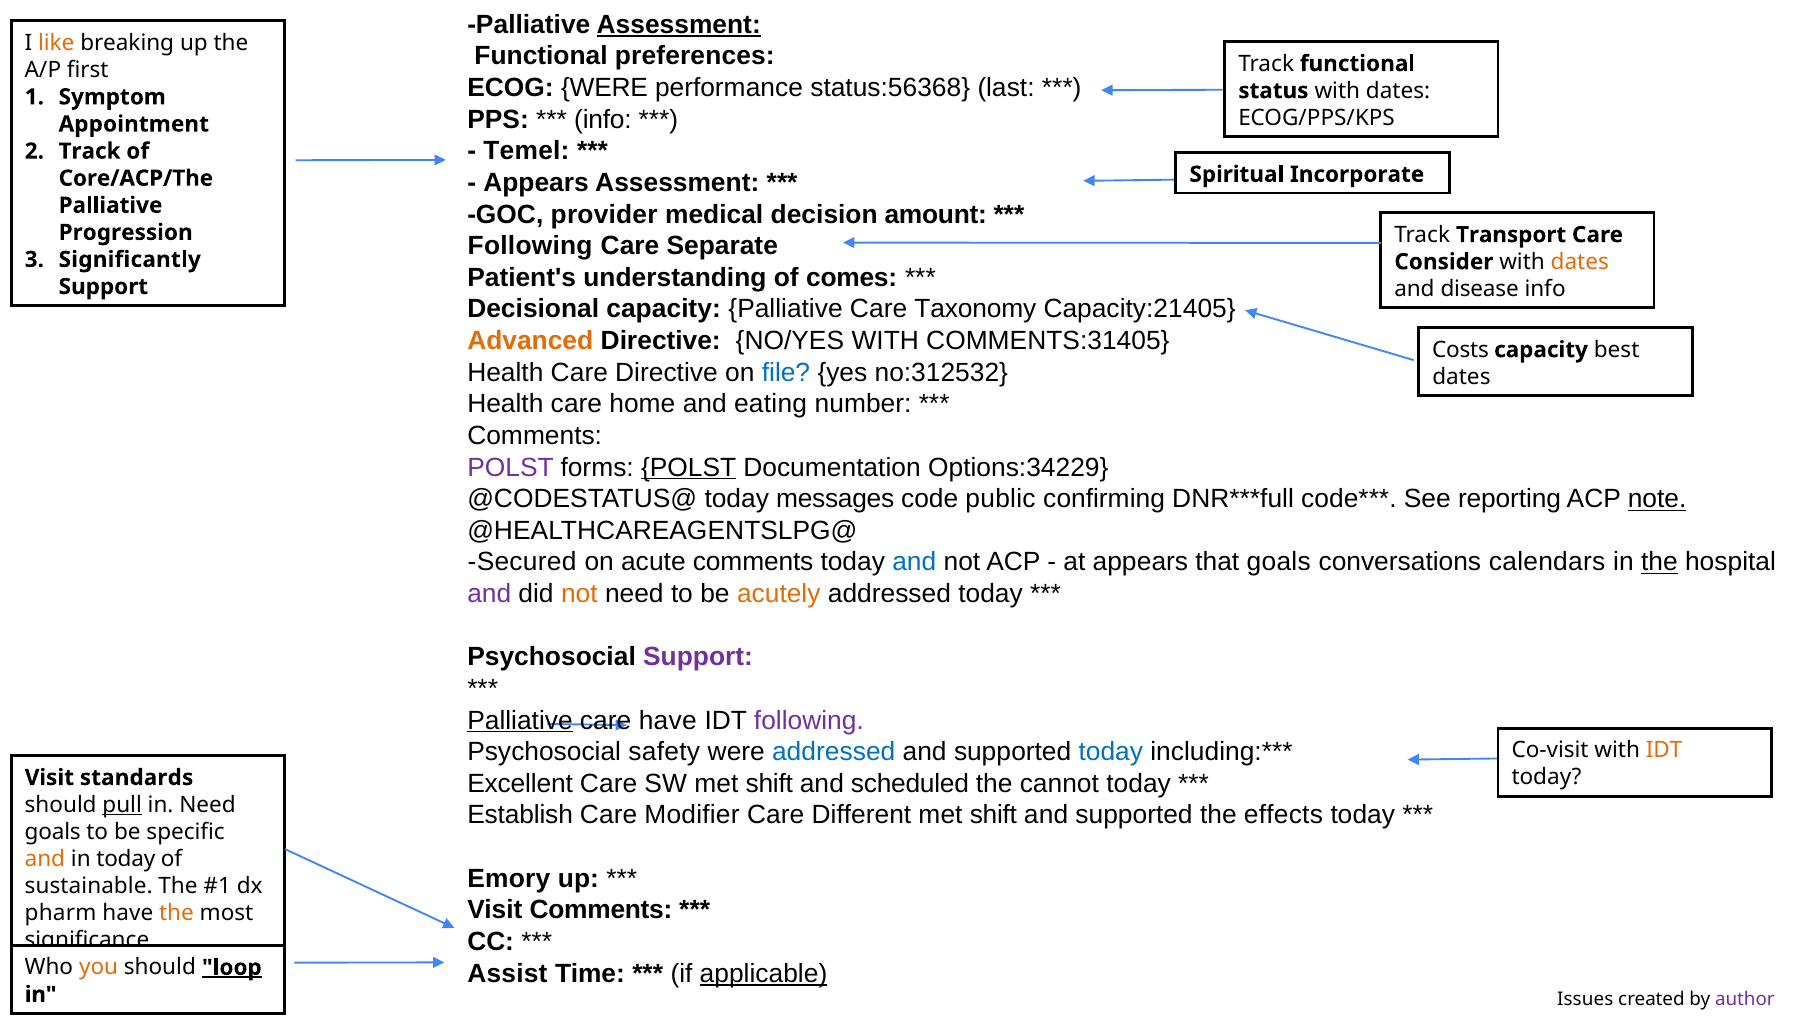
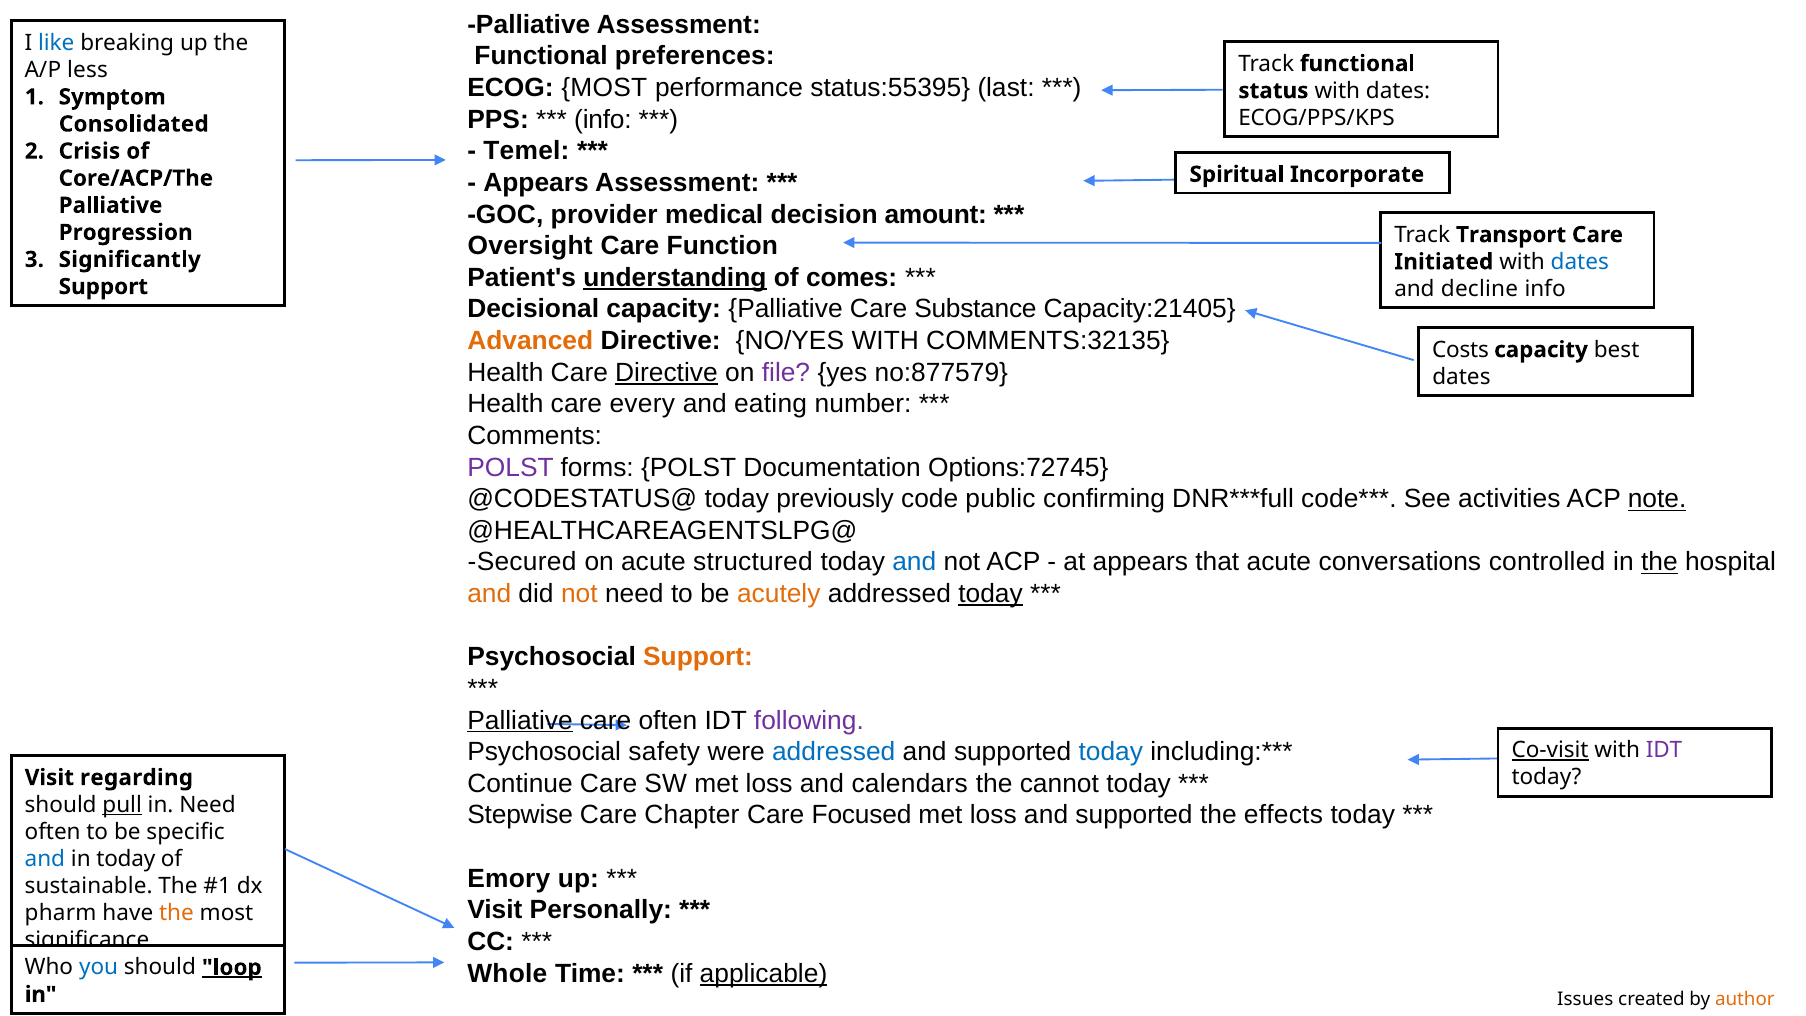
Assessment underline: present -> none (679, 25)
like colour: orange -> blue (56, 43)
first: first -> less (88, 70)
ECOG WERE: WERE -> MOST (604, 88)
status:56368: status:56368 -> status:55395 (890, 88)
Appointment: Appointment -> Consolidated (134, 124)
Track: Track -> Crisis (89, 151)
Following: Following -> Oversight (530, 246)
Separate: Separate -> Function (722, 246)
Consider: Consider -> Initiated (1444, 262)
dates colour: orange -> blue (1580, 262)
understanding underline: none -> present (675, 278)
disease: disease -> decline (1479, 289)
Taxonomy: Taxonomy -> Substance (975, 309)
COMMENTS:31405: COMMENTS:31405 -> COMMENTS:32135 (1048, 341)
Directive underline: none -> present (666, 372)
file colour: blue -> purple (786, 372)
no:312532: no:312532 -> no:877579 (941, 372)
home: home -> every (642, 404)
POLST underline: present -> none (689, 467)
Options:34229: Options:34229 -> Options:72745 (1018, 467)
messages: messages -> previously (835, 499)
reporting: reporting -> activities (1509, 499)
acute comments: comments -> structured (753, 562)
that goals: goals -> acute (1279, 562)
calendars: calendars -> controlled (1547, 562)
and colour: purple -> orange (489, 594)
today underline: none -> present (991, 594)
Support colour: purple -> orange (698, 657)
care have: have -> often (668, 720)
Co-visit underline: none -> present (1550, 750)
IDT colour: orange -> purple (1664, 750)
Excellent: Excellent -> Continue (520, 784)
SW met shift: shift -> loss (769, 784)
scheduled: scheduled -> calendars (910, 784)
standards: standards -> regarding (136, 778)
Establish: Establish -> Stepwise (520, 815)
Modifier: Modifier -> Chapter (692, 815)
Different: Different -> Focused (862, 815)
shift: shift -> loss (993, 815)
goals: goals -> often (53, 832)
and colour: orange -> blue (45, 859)
Visit Comments: Comments -> Personally (601, 910)
you colour: orange -> blue (99, 967)
Assist: Assist -> Whole (507, 973)
author colour: purple -> orange (1745, 999)
